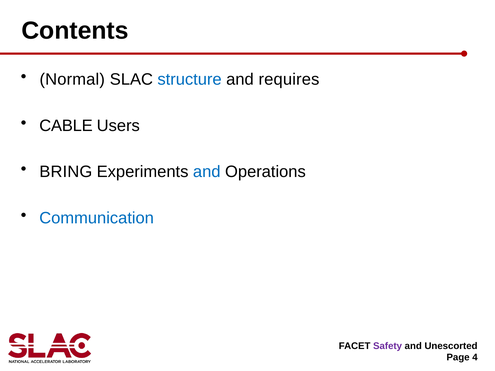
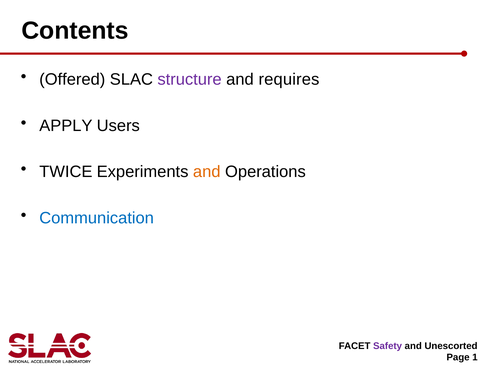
Normal: Normal -> Offered (72, 80)
structure colour: blue -> purple (190, 80)
CABLE: CABLE -> APPLY (66, 126)
BRING: BRING -> TWICE (66, 172)
and colour: blue -> orange (207, 172)
4: 4 -> 1 (475, 358)
